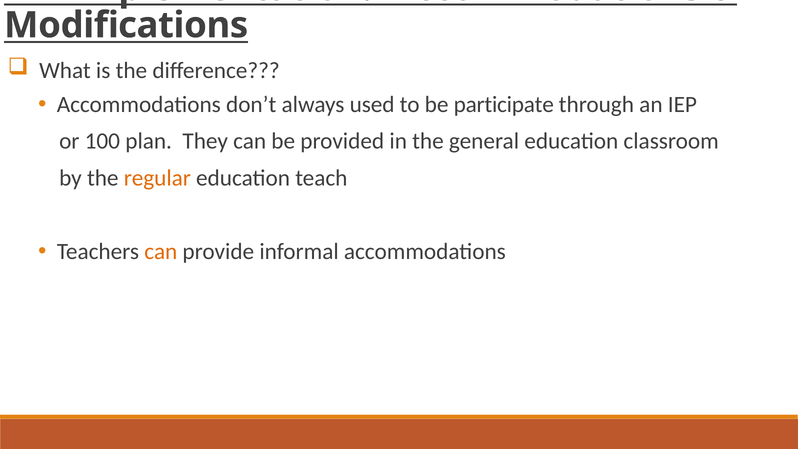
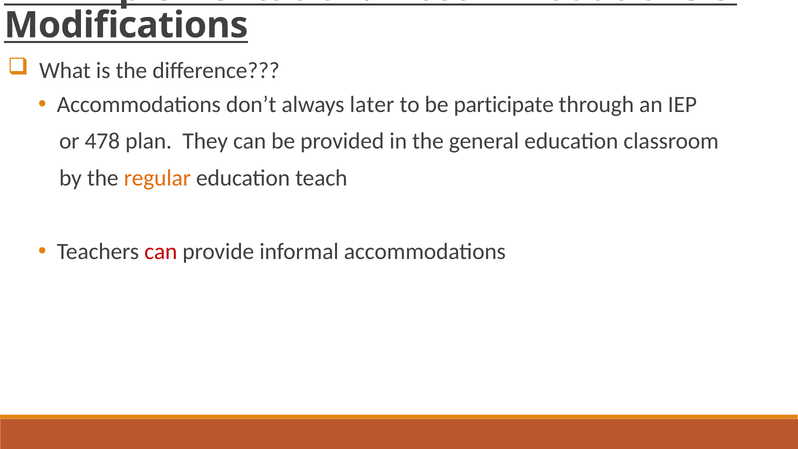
used: used -> later (372, 104)
100: 100 -> 478 (102, 141)
can colour: orange -> red (161, 251)
